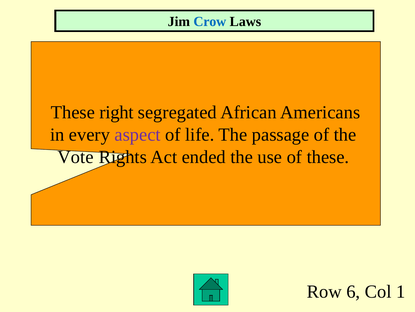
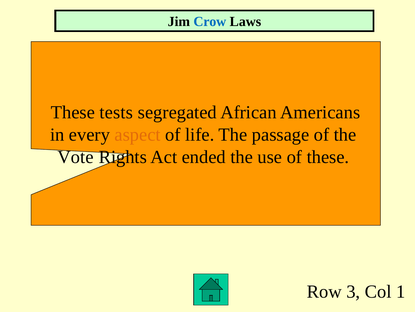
right: right -> tests (116, 112)
aspect colour: purple -> orange (138, 134)
6: 6 -> 3 (353, 291)
